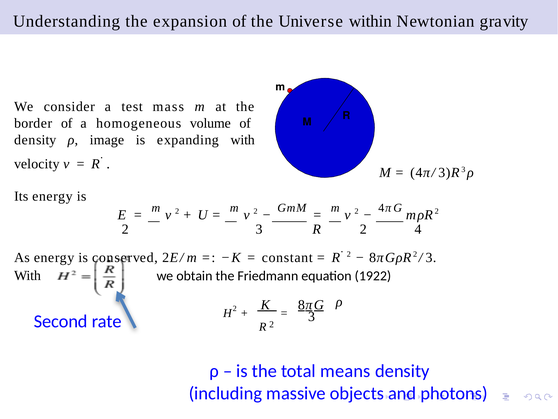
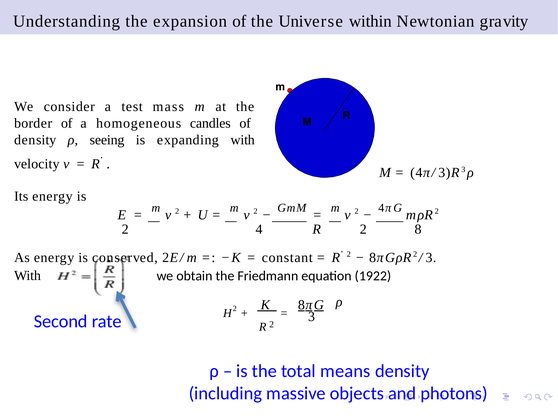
volume: volume -> candles (210, 123)
image: image -> seeing (107, 140)
2 3: 3 -> 4 (259, 229)
4: 4 -> 8 (418, 229)
